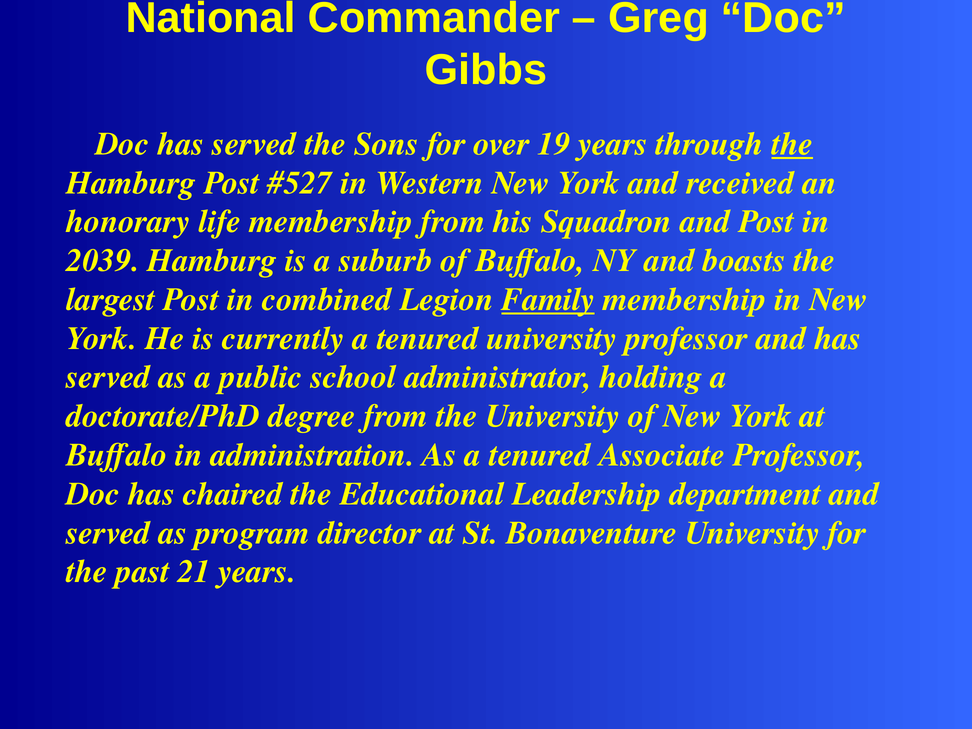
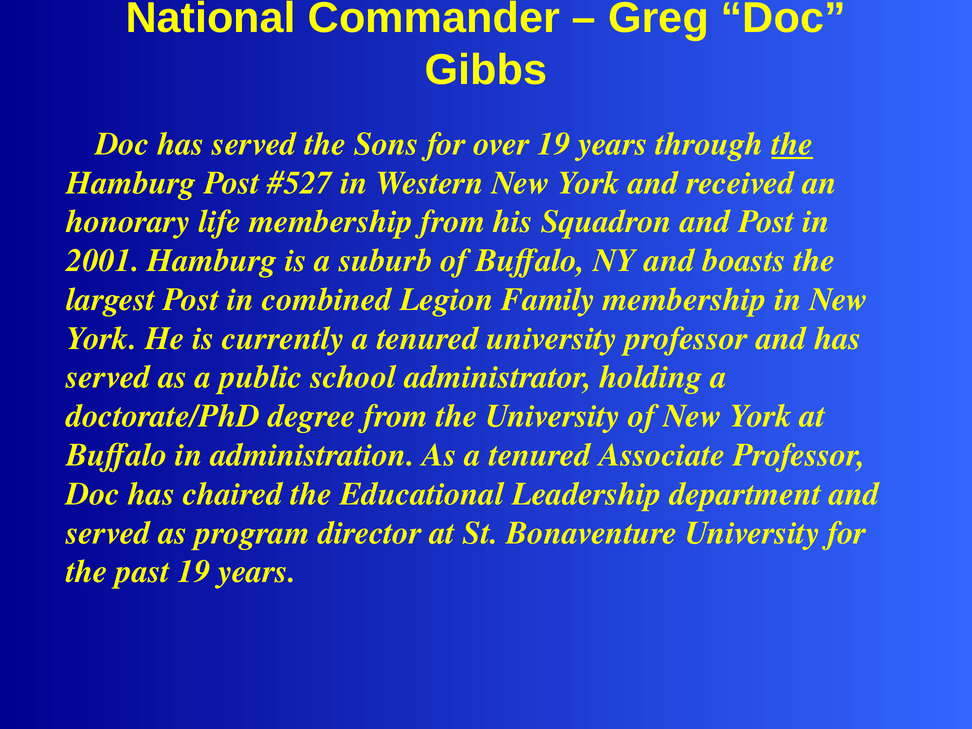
2039: 2039 -> 2001 (103, 261)
Family underline: present -> none (548, 300)
past 21: 21 -> 19 (194, 572)
